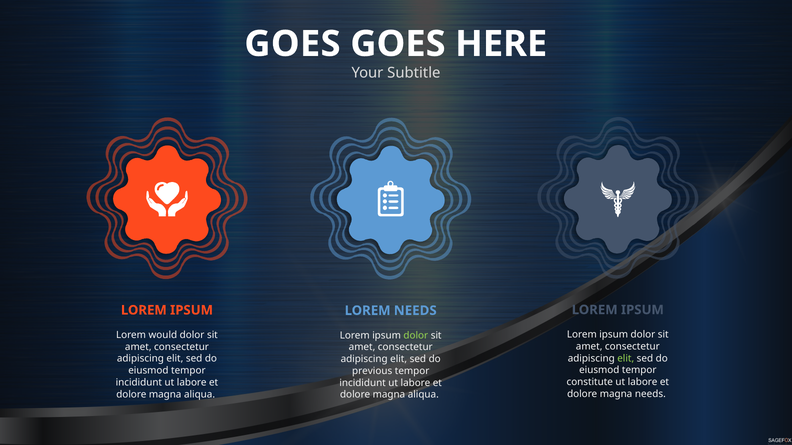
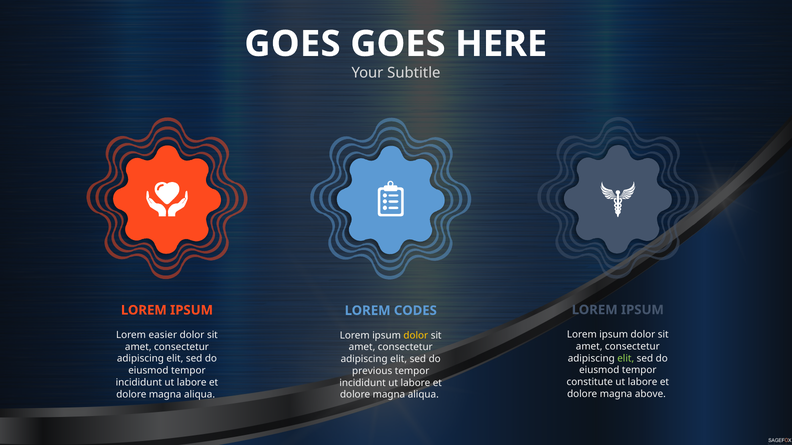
LOREM NEEDS: NEEDS -> CODES (415, 311)
would: would -> easier (163, 335)
dolor colour: light green -> yellow (416, 336)
magna needs: needs -> above (650, 394)
